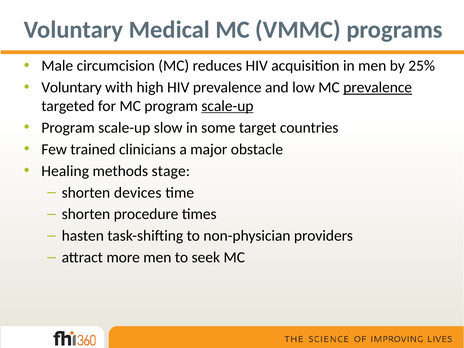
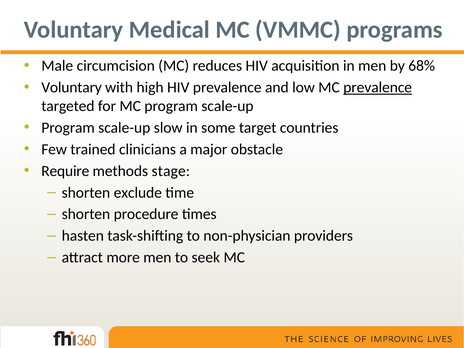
25%: 25% -> 68% (422, 66)
scale-up underline: present -> none (227, 106)
Healing: Healing -> Require (65, 171)
devices: devices -> exclude (138, 193)
